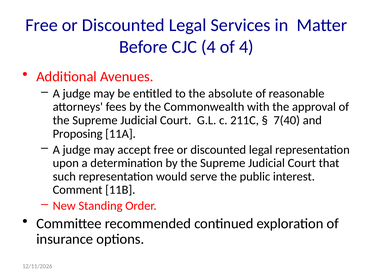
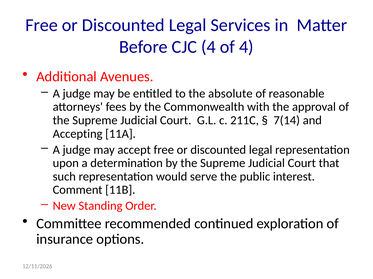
7(40: 7(40 -> 7(14 (287, 121)
Proposing: Proposing -> Accepting (78, 134)
